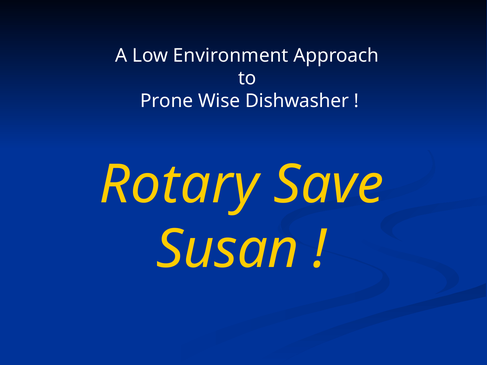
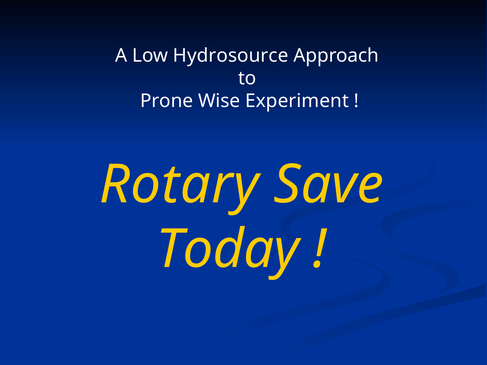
Environment: Environment -> Hydrosource (231, 56)
Dishwasher: Dishwasher -> Experiment (297, 101)
Susan: Susan -> Today (228, 250)
